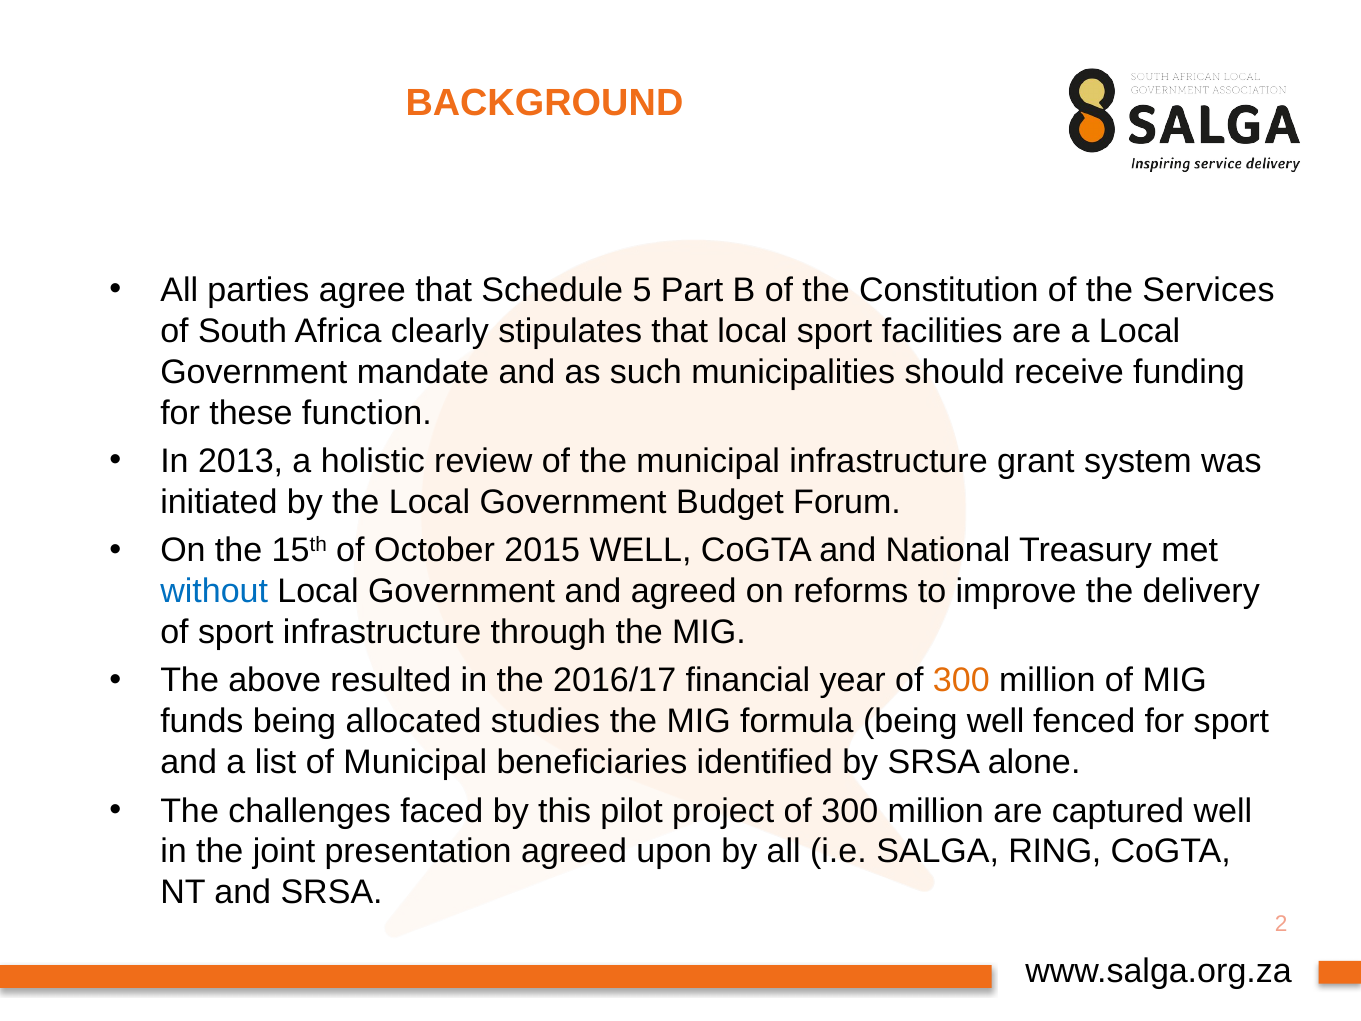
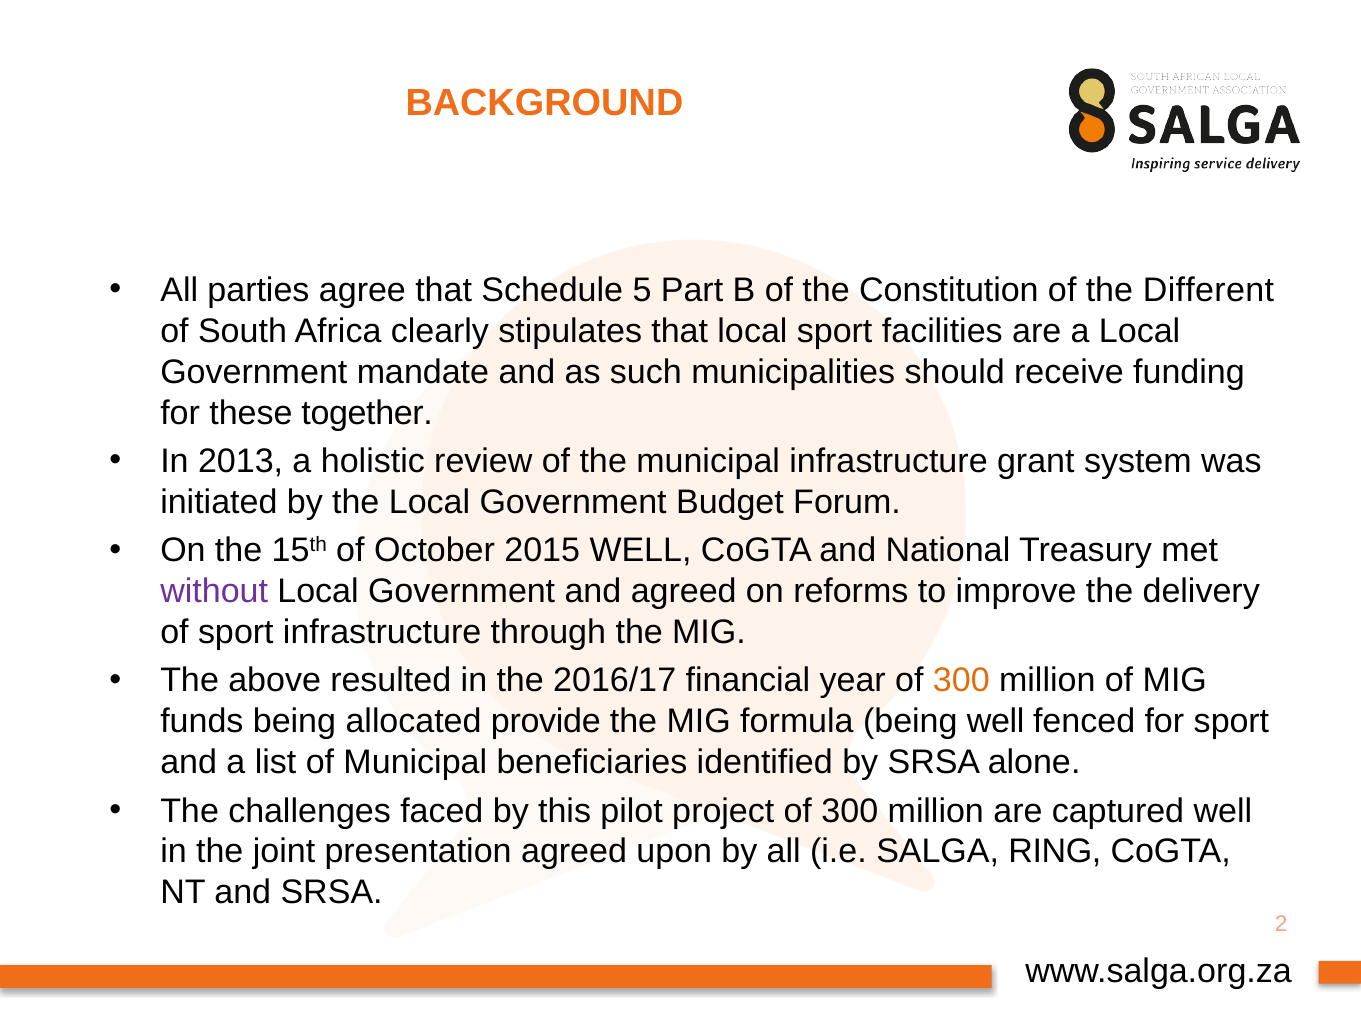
Services: Services -> Different (1208, 290)
function: function -> together (367, 413)
without colour: blue -> purple (214, 591)
studies: studies -> provide (546, 721)
